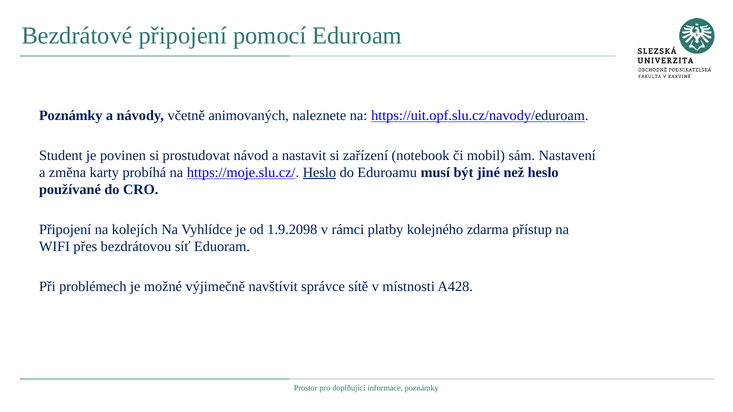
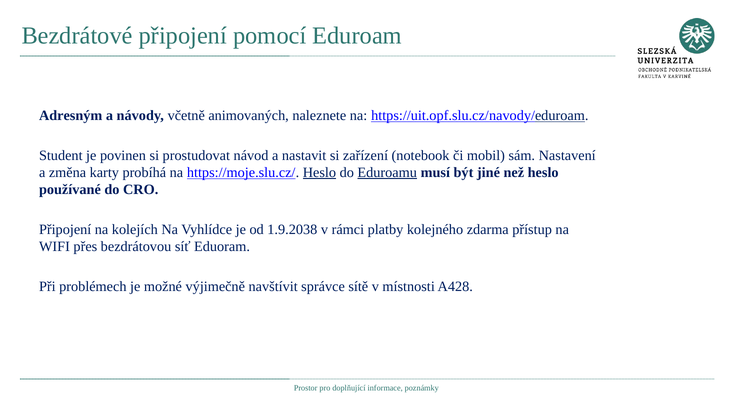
Poznámky: Poznámky -> Adresným (71, 115)
Eduroamu underline: none -> present (387, 173)
1.9.2098: 1.9.2098 -> 1.9.2038 (292, 230)
